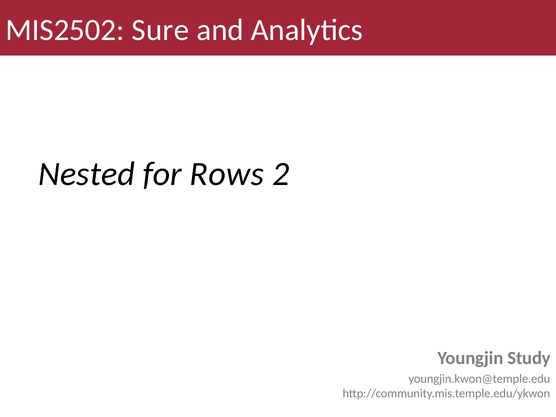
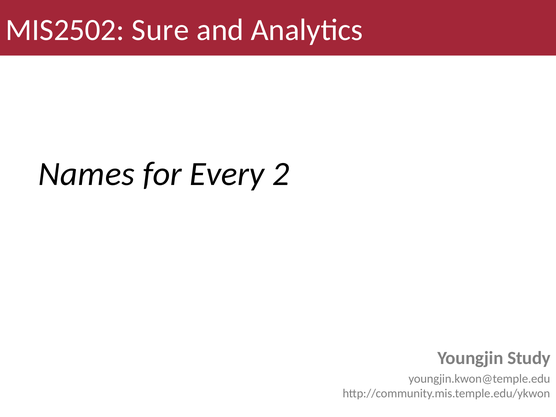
Nested: Nested -> Names (86, 174)
Rows: Rows -> Every (227, 174)
